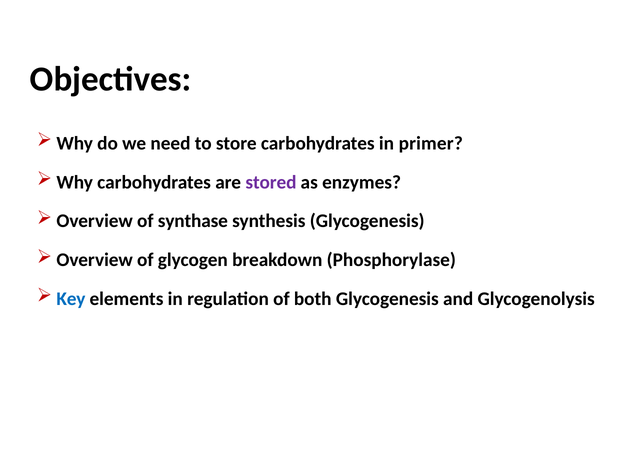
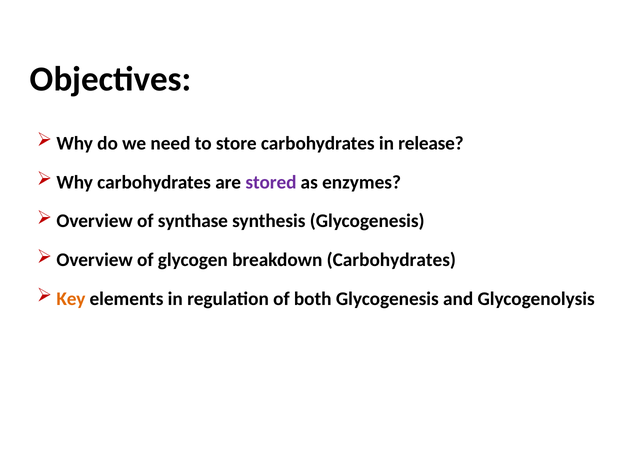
primer: primer -> release (431, 143)
breakdown Phosphorylase: Phosphorylase -> Carbohydrates (391, 260)
Key colour: blue -> orange (71, 299)
